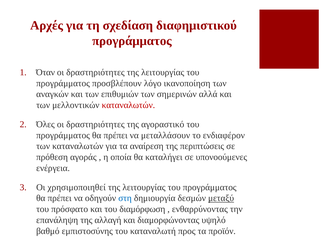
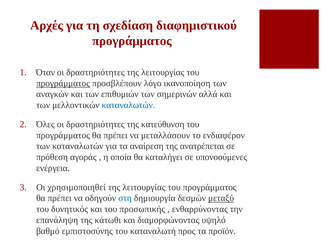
προγράμματος underline: none -> present (63, 84)
καταναλωτών colour: red -> blue (128, 106)
αγοραστικό: αγοραστικό -> κατεύθυνση (163, 125)
περιπτώσεις: περιπτώσεις -> ανατρέπεται (202, 147)
πρόσφατο: πρόσφατο -> δυνητικός (70, 210)
διαμόρφωση: διαμόρφωση -> προσωπικής (142, 210)
αλλαγή: αλλαγή -> κάτωθι (108, 221)
